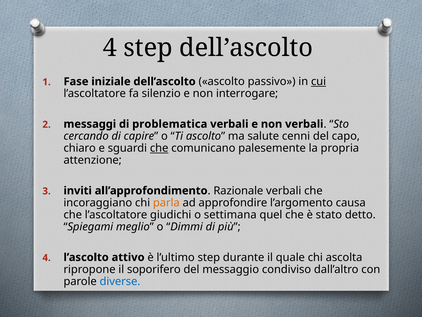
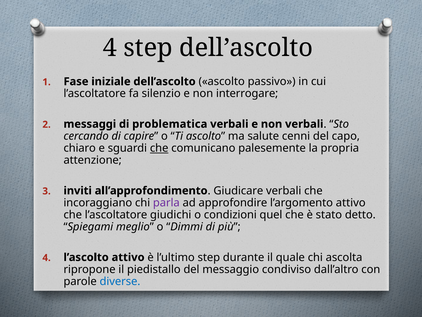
cui underline: present -> none (319, 81)
Razionale: Razionale -> Giudicare (238, 190)
parla colour: orange -> purple (166, 202)
l’argomento causa: causa -> attivo (351, 202)
settimana: settimana -> condizioni (230, 214)
soporifero: soporifero -> piedistallo (154, 269)
